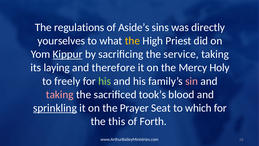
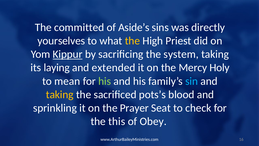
regulations: regulations -> committed (79, 27)
service: service -> system (181, 54)
therefore: therefore -> extended (114, 68)
freely: freely -> mean (67, 81)
sin colour: pink -> light blue (192, 81)
taking colour: pink -> yellow (60, 94)
took’s: took’s -> pots’s (152, 94)
sprinkling underline: present -> none (55, 108)
which: which -> check (198, 108)
Forth: Forth -> Obey (153, 121)
